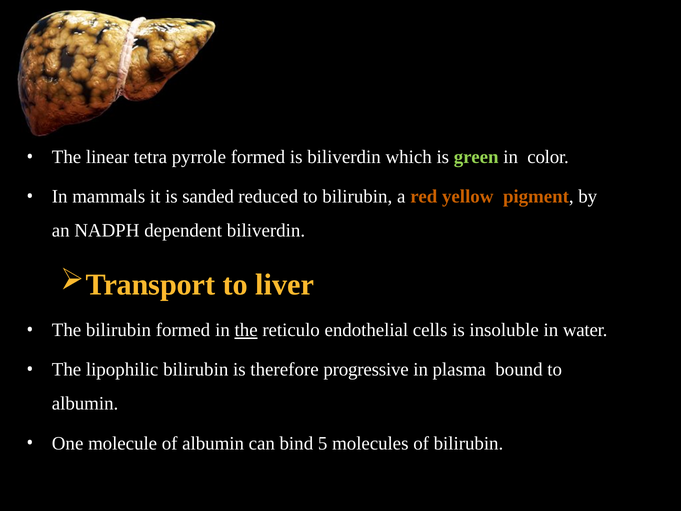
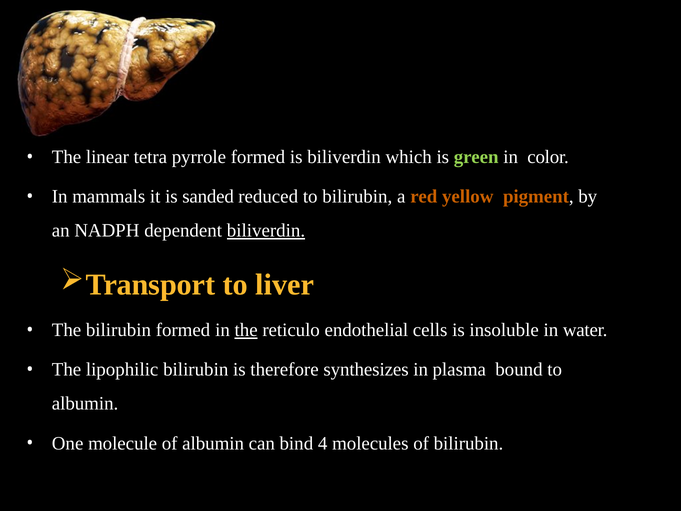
biliverdin underline: none -> present (266, 230)
progressive: progressive -> synthesizes (366, 369)
5: 5 -> 4 (323, 443)
